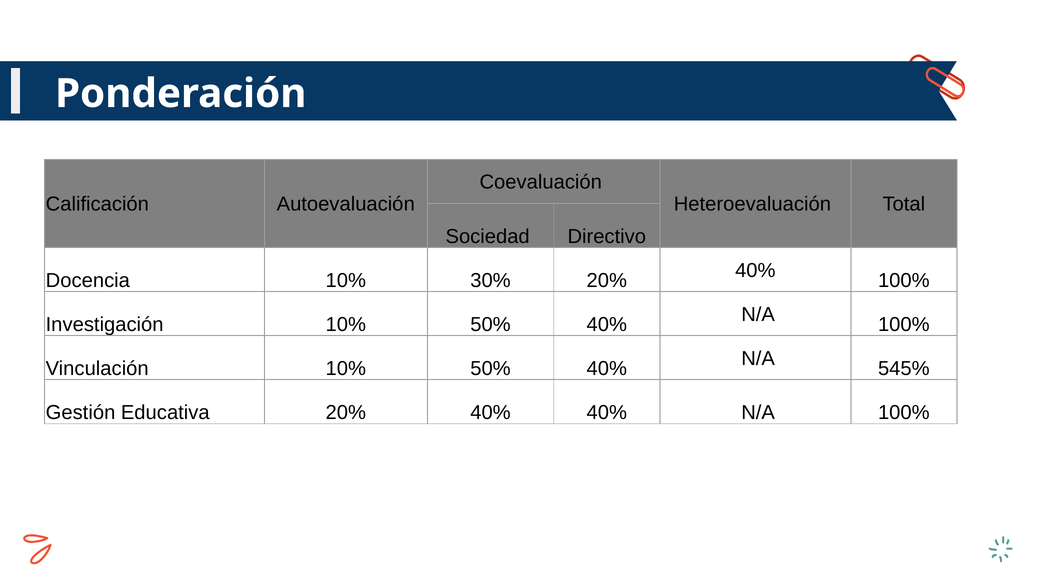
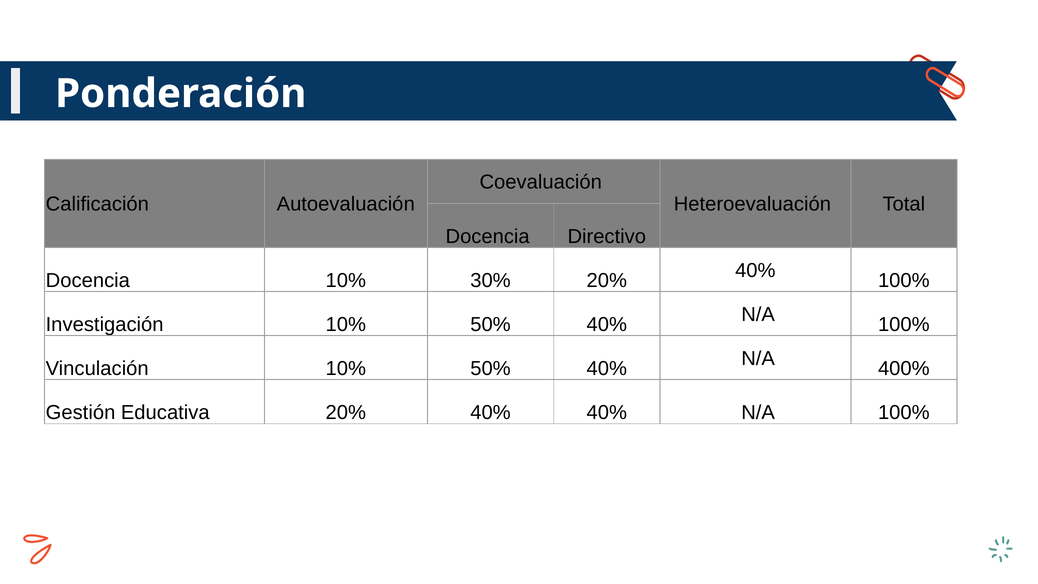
Sociedad: Sociedad -> Docencia (488, 236)
545%: 545% -> 400% (904, 369)
